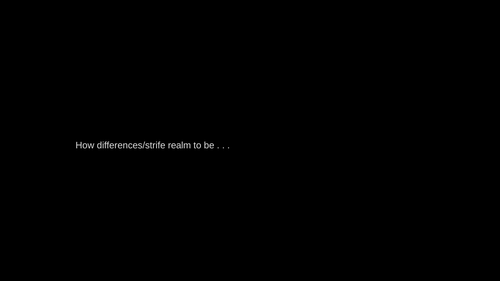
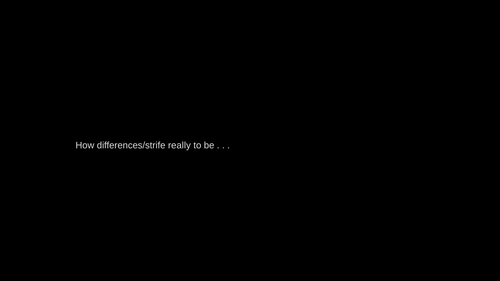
realm: realm -> really (179, 146)
